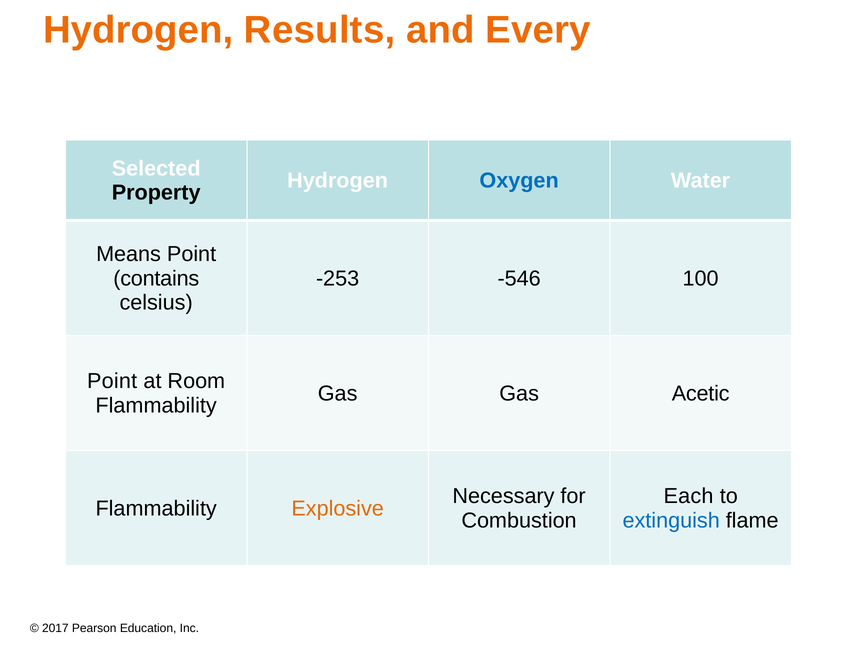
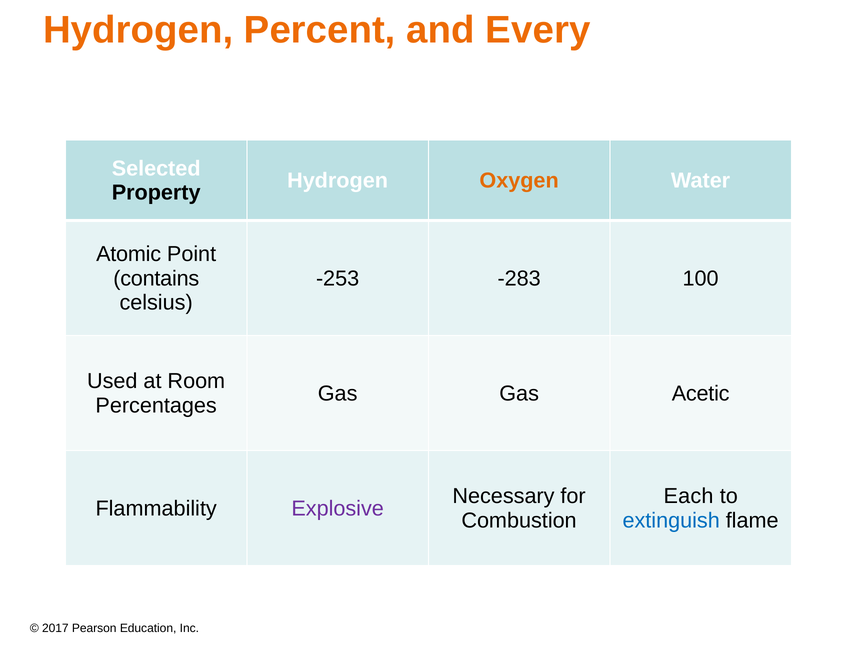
Results: Results -> Percent (320, 30)
Oxygen colour: blue -> orange (519, 181)
Means: Means -> Atomic (129, 254)
-546: -546 -> -283 (519, 278)
Point: Point -> Used (112, 381)
Flammability: Flammability -> Percentages (156, 405)
Explosive colour: orange -> purple (338, 508)
